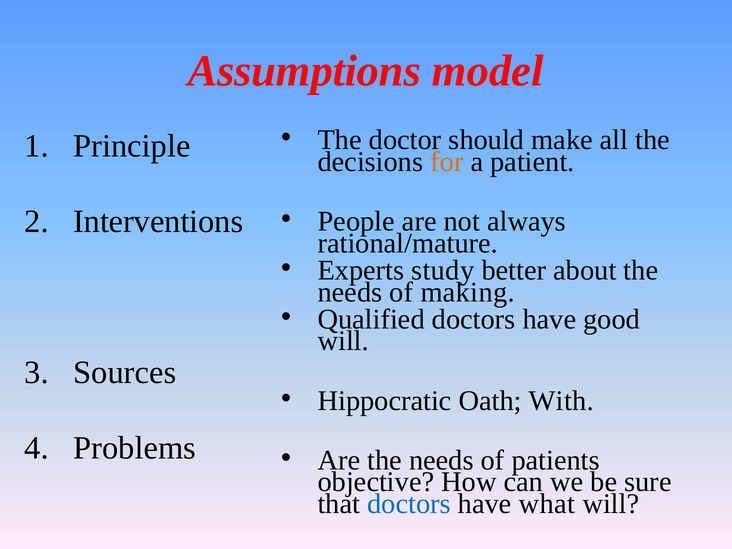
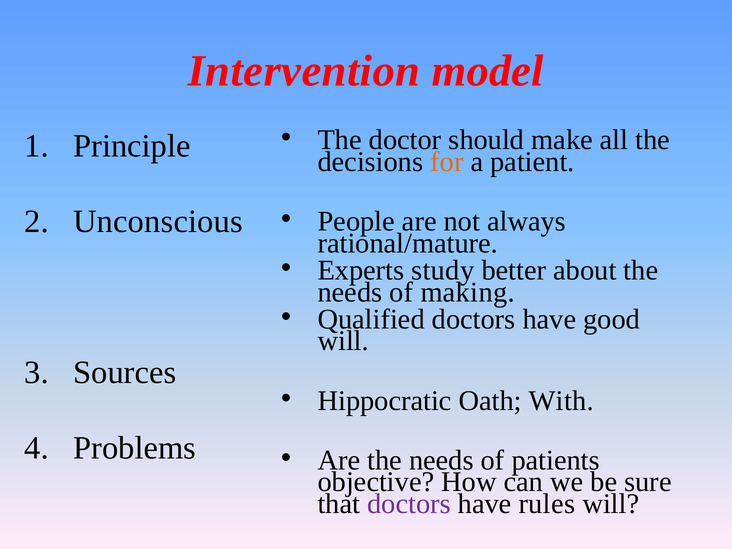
Assumptions: Assumptions -> Intervention (304, 71)
Interventions: Interventions -> Unconscious (158, 222)
doctors colour: blue -> purple (409, 504)
what: what -> rules (547, 504)
